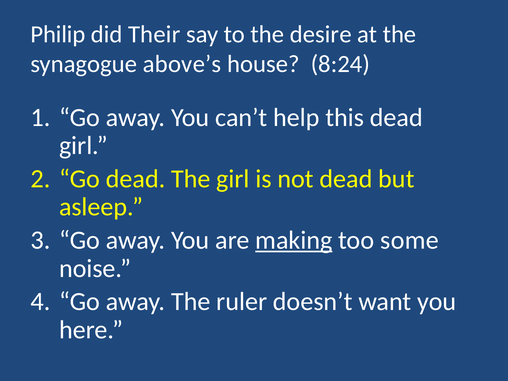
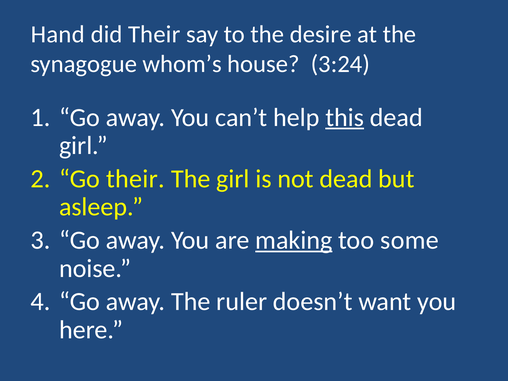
Philip: Philip -> Hand (58, 34)
above’s: above’s -> whom’s (182, 64)
8:24: 8:24 -> 3:24 (340, 64)
this underline: none -> present (345, 117)
Go dead: dead -> their (135, 179)
